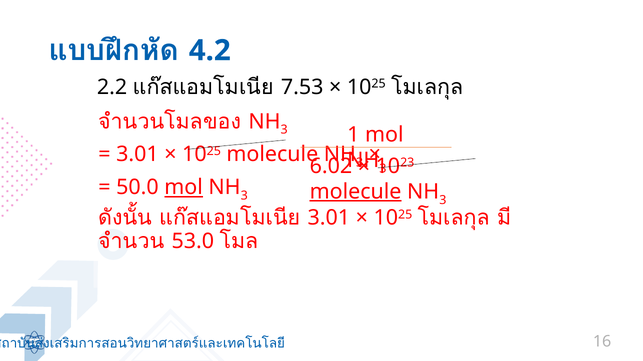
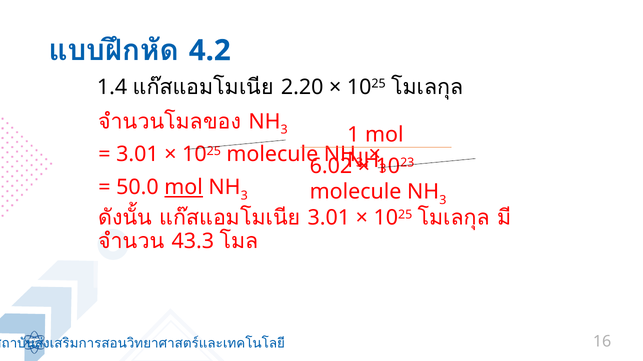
2.2: 2.2 -> 1.4 (112, 87)
7.53: 7.53 -> 2.20 (302, 87)
molecule underline: present -> none (356, 192)
53.0: 53.0 -> 43.3 (193, 241)
